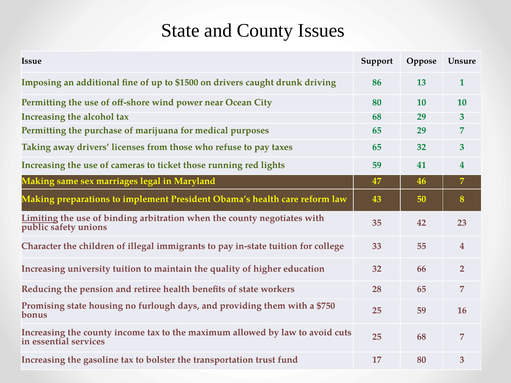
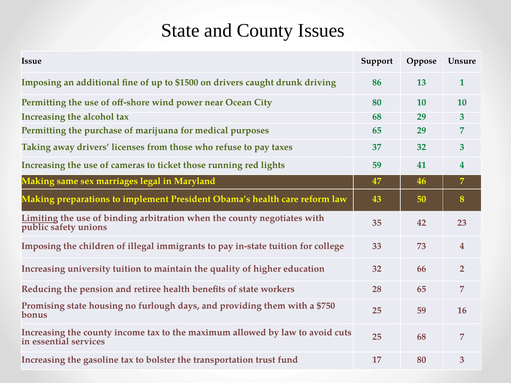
taxes 65: 65 -> 37 (377, 147)
Character: Character -> Imposing (41, 246)
55: 55 -> 73 (422, 246)
